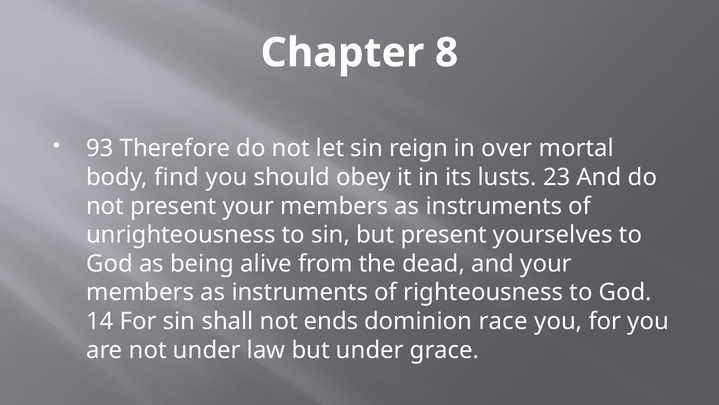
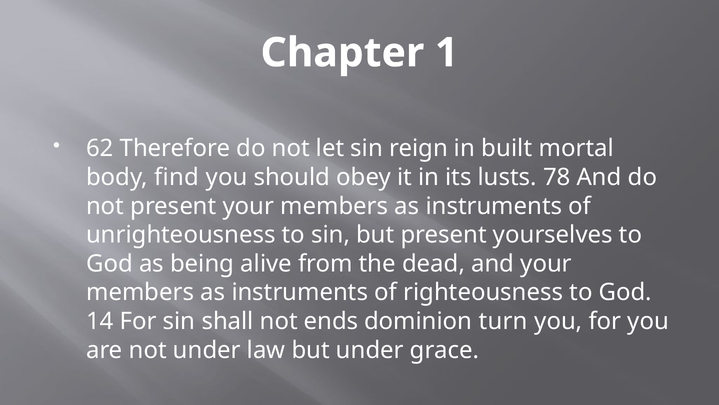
8: 8 -> 1 (447, 53)
93: 93 -> 62 (100, 148)
over: over -> built (507, 148)
23: 23 -> 78 (557, 177)
race: race -> turn (503, 321)
